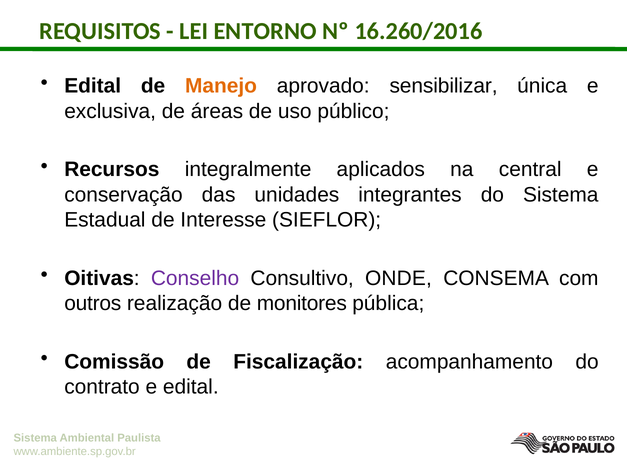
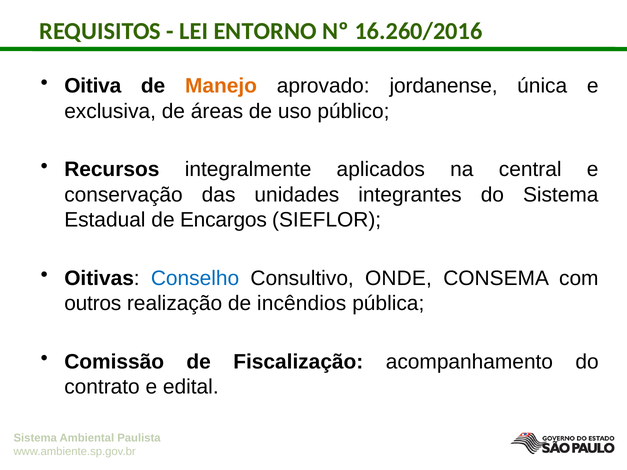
Edital: Edital -> Oitiva (93, 86)
sensibilizar: sensibilizar -> jordanense (444, 86)
Interesse: Interesse -> Encargos (223, 220)
Conselho colour: purple -> blue (195, 278)
monitores: monitores -> incêndios (302, 303)
